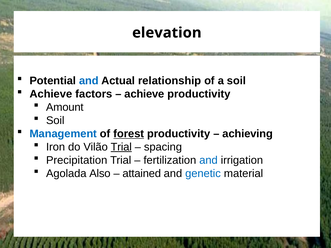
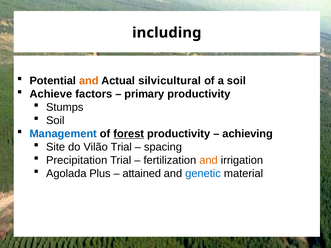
elevation: elevation -> including (167, 33)
and colour: blue -> orange (89, 81)
relationship: relationship -> silvicultural (170, 81)
achieve: achieve -> primary (144, 94)
Amount: Amount -> Stumps (65, 107)
Iron: Iron -> Site (56, 147)
Trial underline: present -> none (121, 147)
and colour: blue -> orange (208, 160)
Also: Also -> Plus (100, 174)
